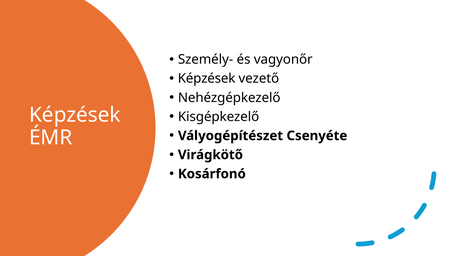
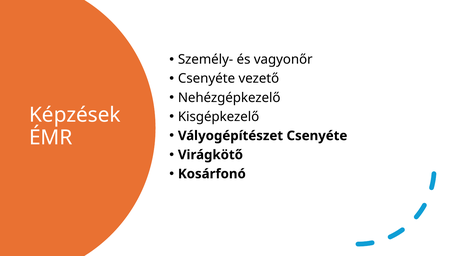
Képzések: Képzések -> Csenyéte (207, 79)
